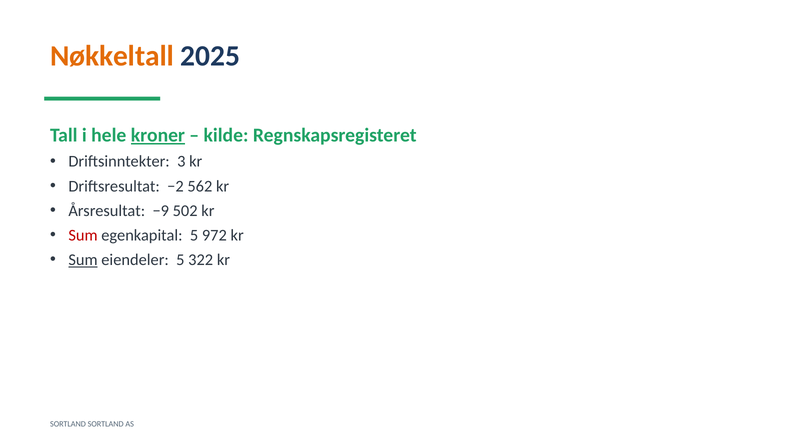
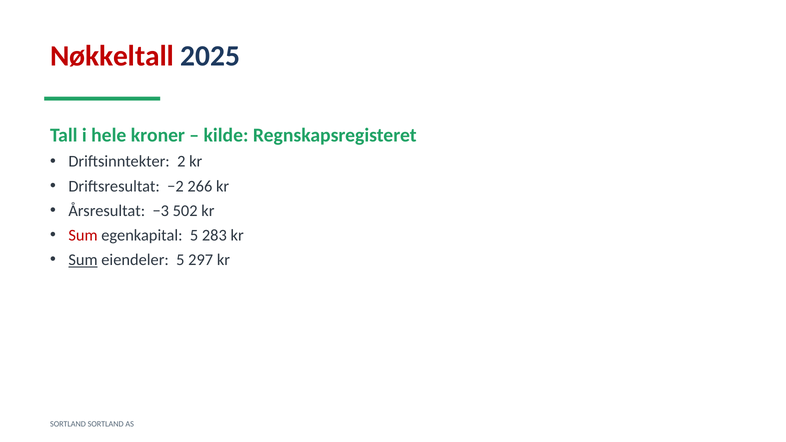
Nøkkeltall colour: orange -> red (112, 56)
kroner underline: present -> none (158, 135)
3: 3 -> 2 (181, 162)
562: 562 -> 266 (200, 186)
−9: −9 -> −3 (161, 211)
972: 972 -> 283 (214, 235)
322: 322 -> 297 (201, 260)
